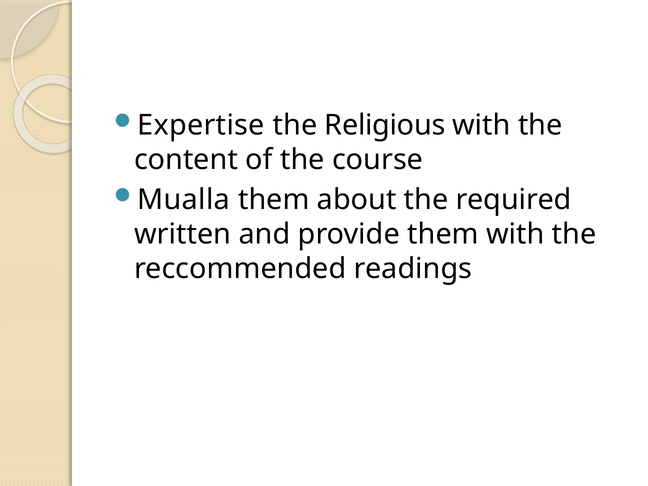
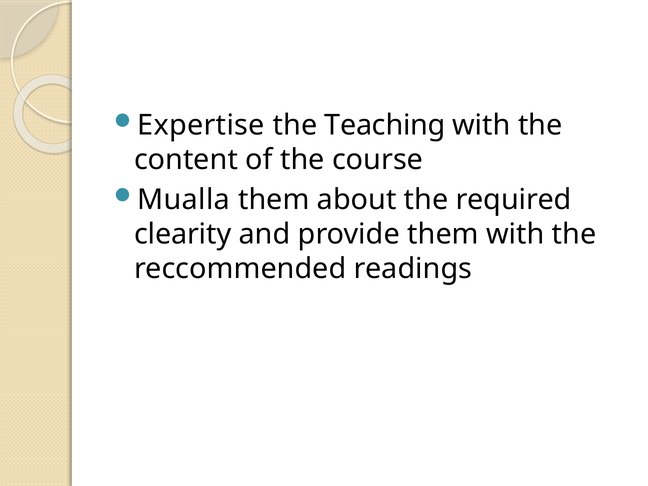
Religious: Religious -> Teaching (385, 125)
written: written -> clearity (183, 234)
